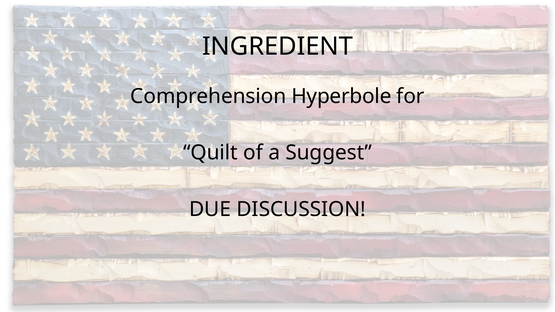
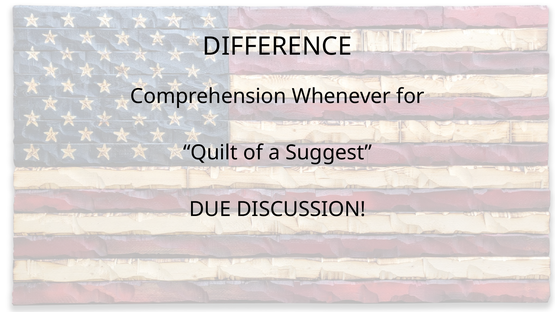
INGREDIENT: INGREDIENT -> DIFFERENCE (277, 47)
Hyperbole: Hyperbole -> Whenever (341, 96)
